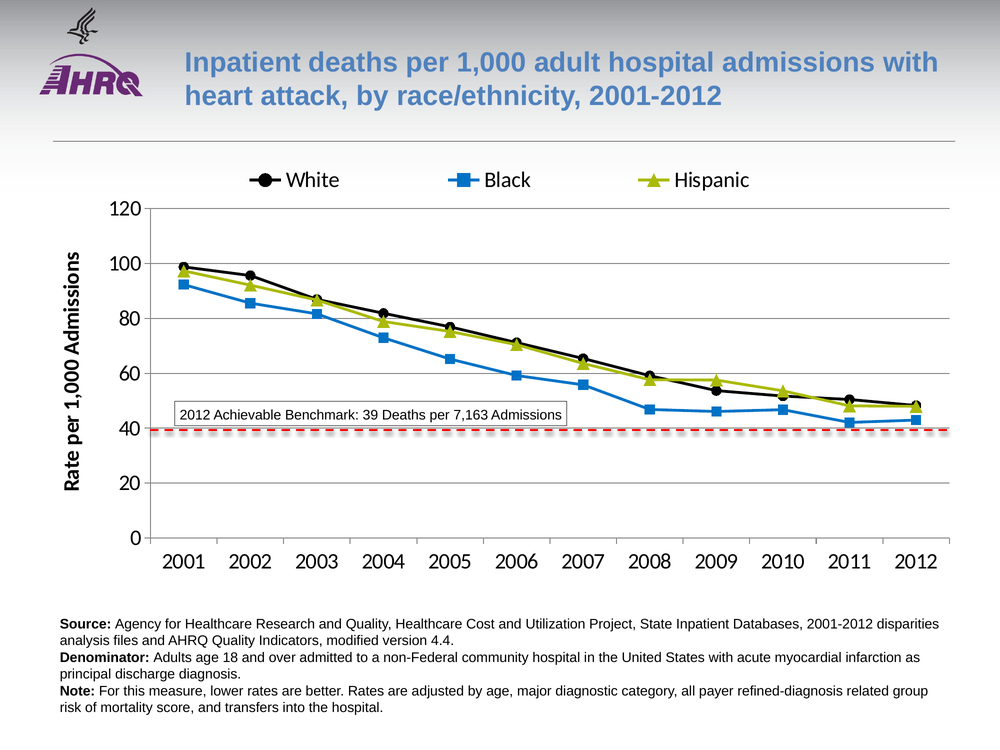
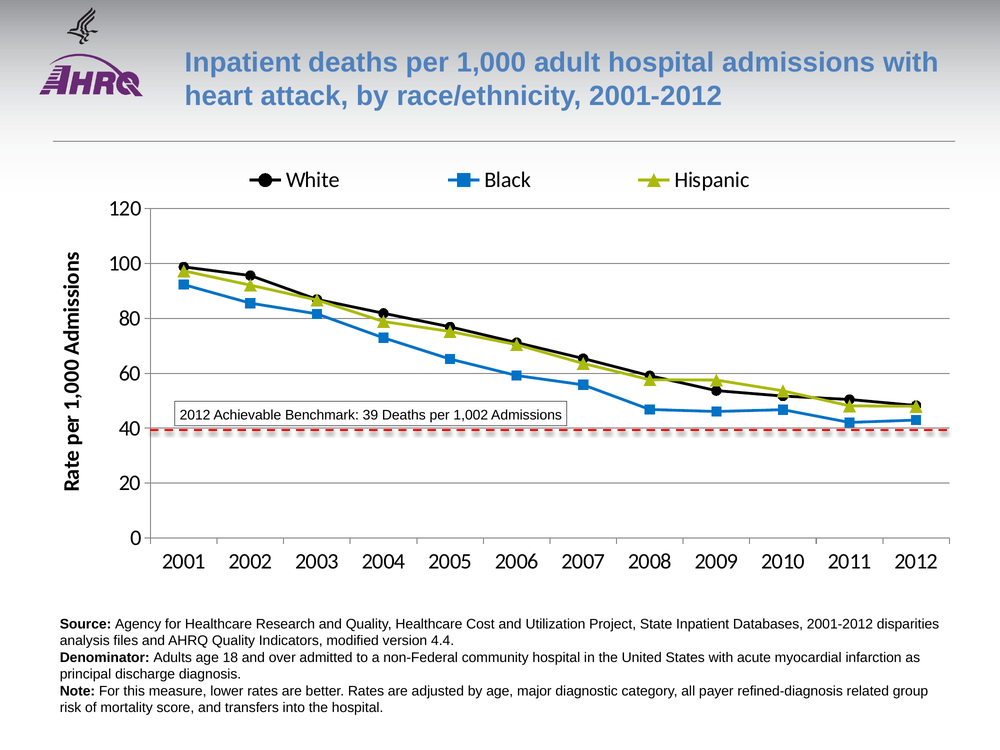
7,163: 7,163 -> 1,002 (471, 415)
